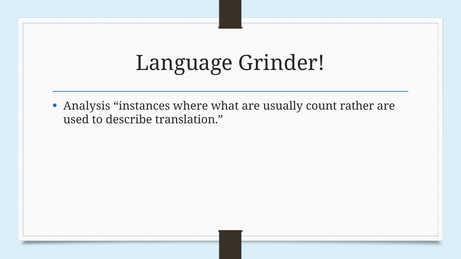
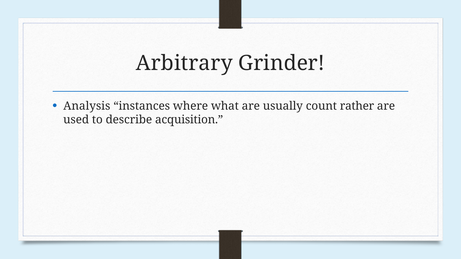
Language: Language -> Arbitrary (184, 63)
translation: translation -> acquisition (189, 120)
